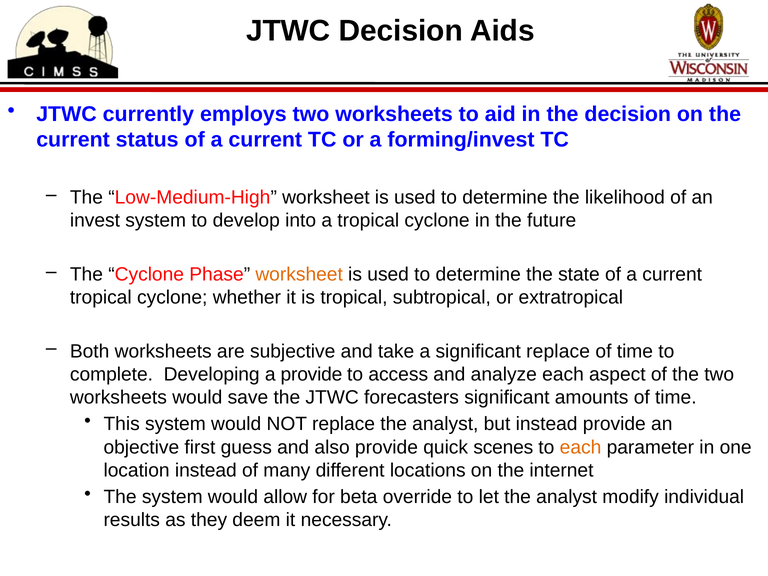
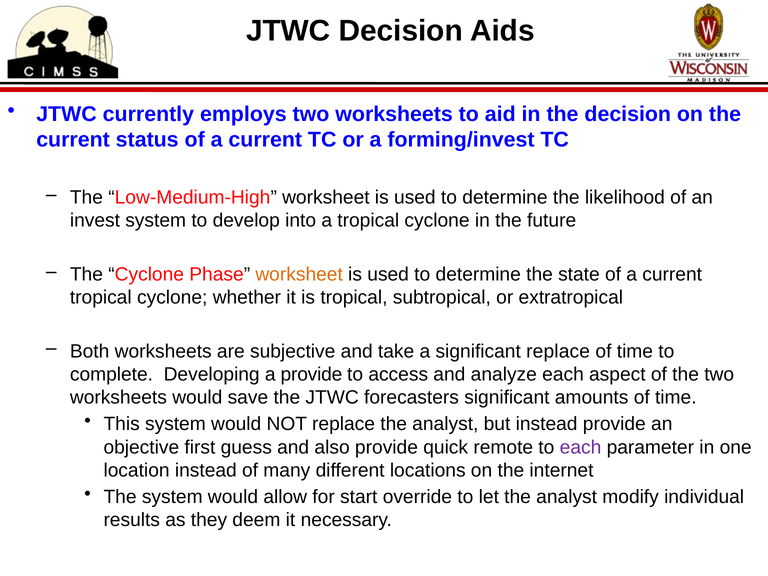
scenes: scenes -> remote (503, 447)
each colour: orange -> purple (581, 447)
beta: beta -> start (359, 497)
